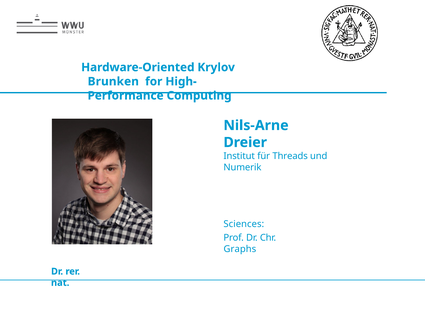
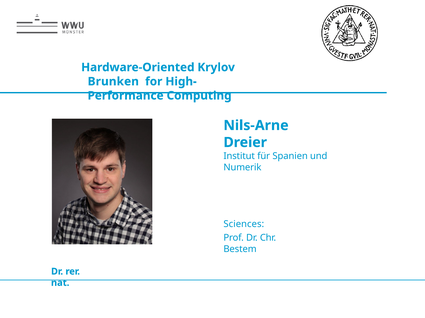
Threads: Threads -> Spanien (290, 157)
Graphs: Graphs -> Bestem (240, 249)
